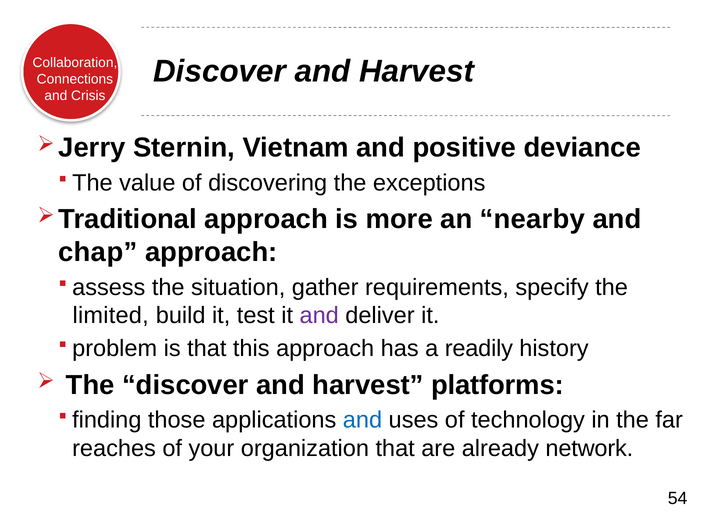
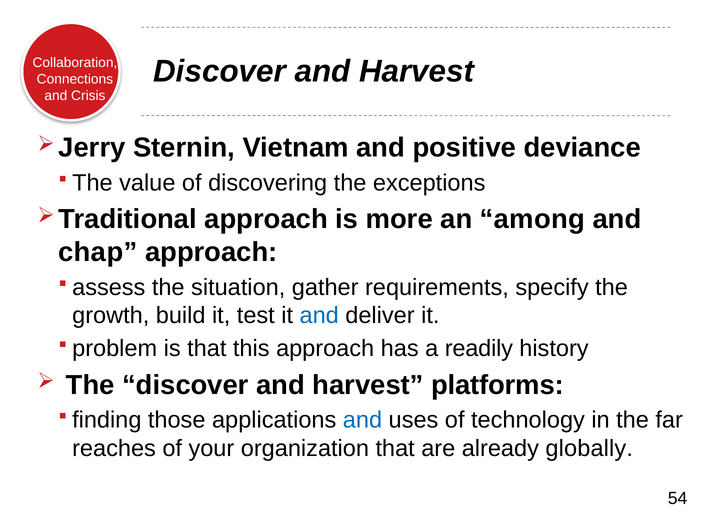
nearby: nearby -> among (532, 219)
limited: limited -> growth (111, 315)
and colour: purple -> blue (319, 315)
network: network -> globally (589, 448)
